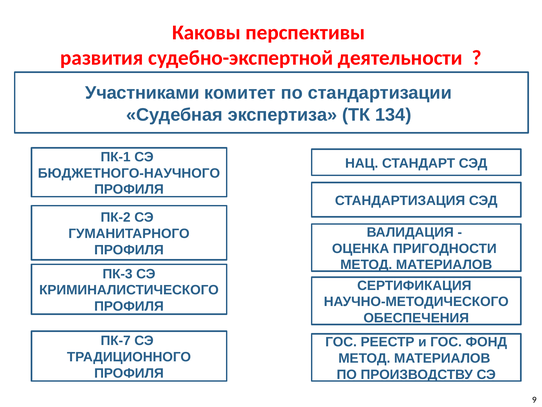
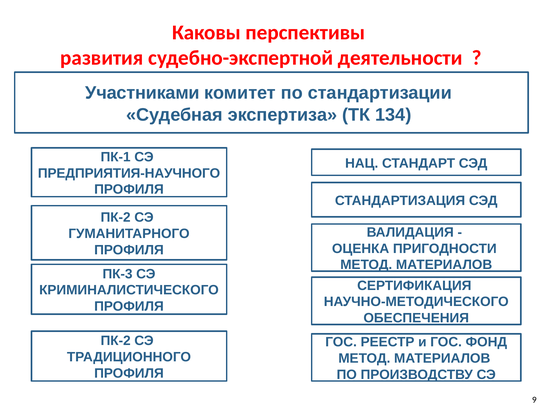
БЮДЖЕТНОГО-НАУЧНОГО: БЮДЖЕТНОГО-НАУЧНОГО -> ПРЕДПРИЯТИЯ-НАУЧНОГО (129, 173)
ПК-7: ПК-7 -> ПК-2 (116, 340)
